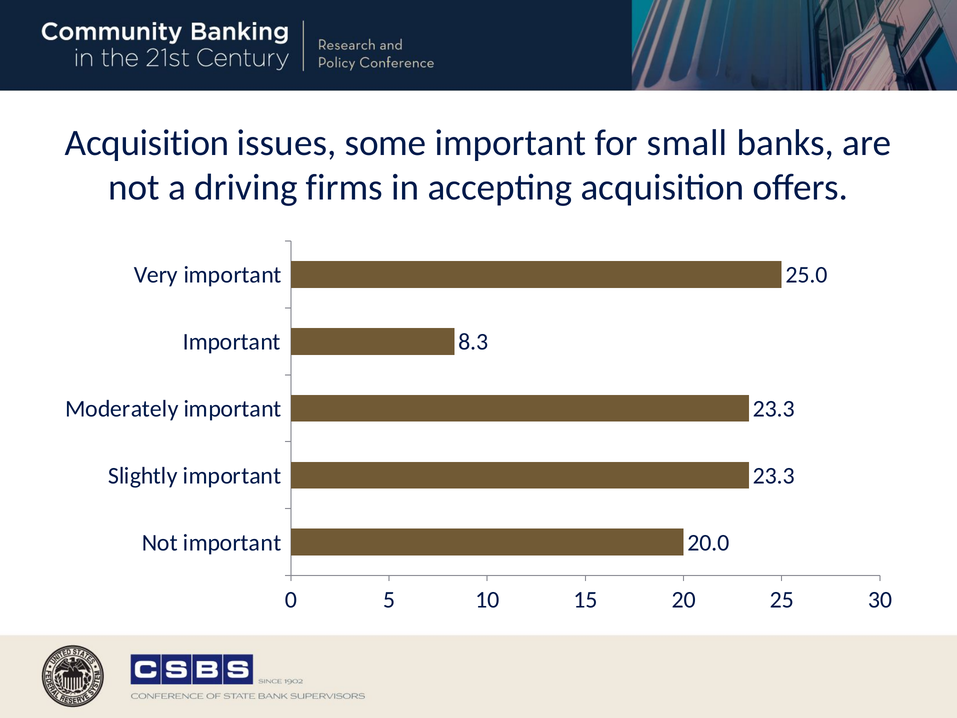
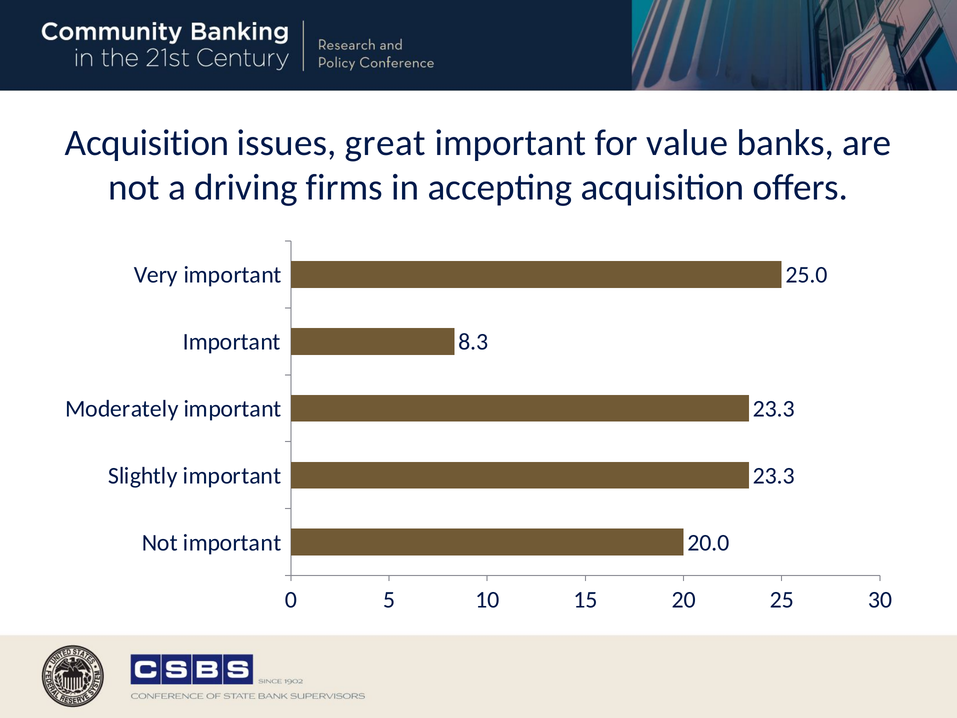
some: some -> great (385, 143)
small: small -> value (687, 143)
